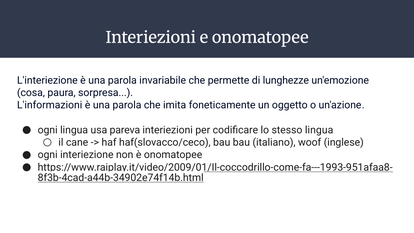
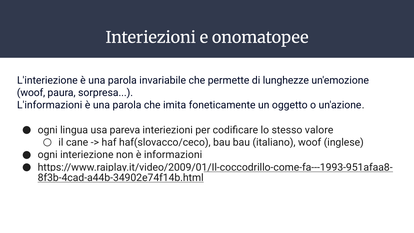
cosa: cosa -> woof (31, 93)
stesso lingua: lingua -> valore (319, 130)
è onomatopee: onomatopee -> informazioni (173, 155)
